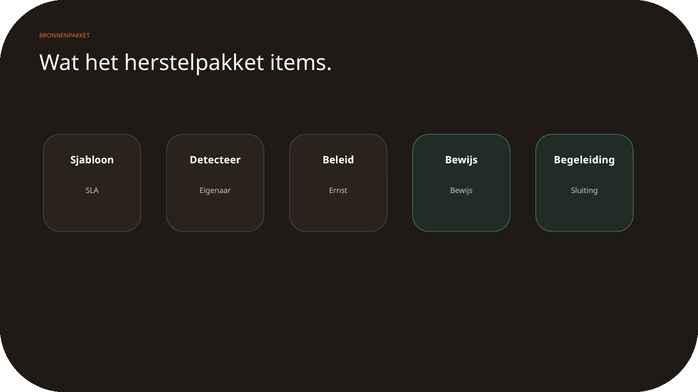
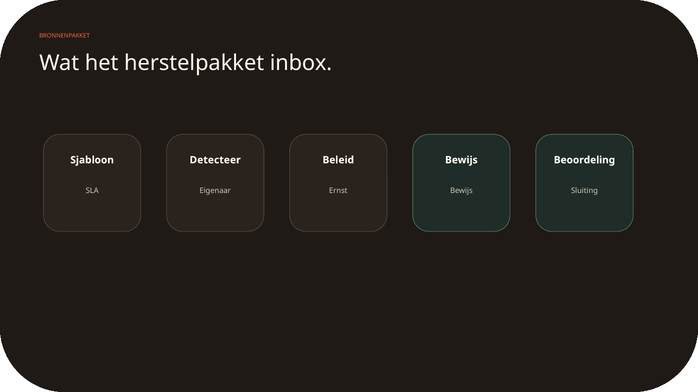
items: items -> inbox (301, 63)
Begeleiding: Begeleiding -> Beoordeling (584, 160)
